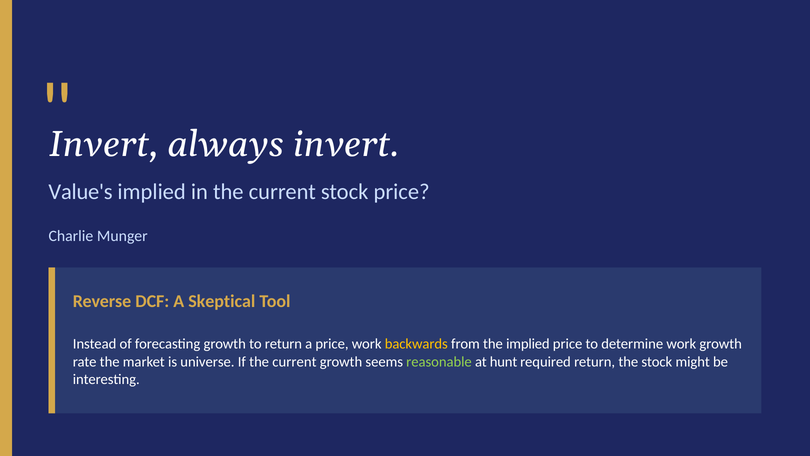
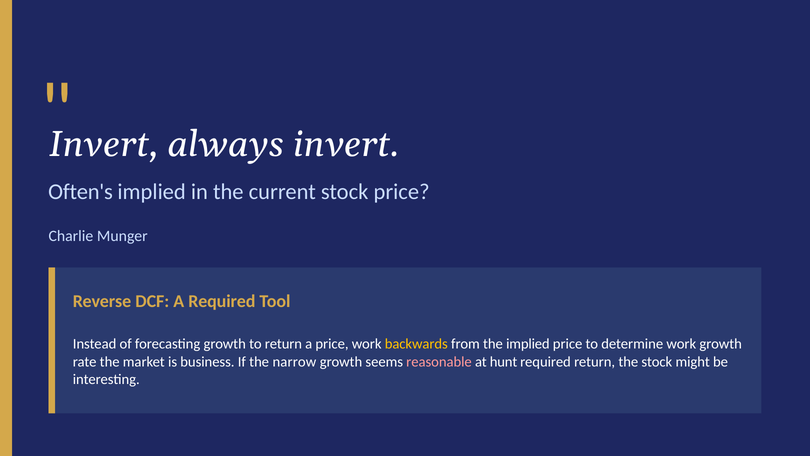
Value's: Value's -> Often's (81, 192)
A Skeptical: Skeptical -> Required (222, 301)
universe: universe -> business (207, 361)
If the current: current -> narrow (294, 361)
reasonable colour: light green -> pink (439, 361)
